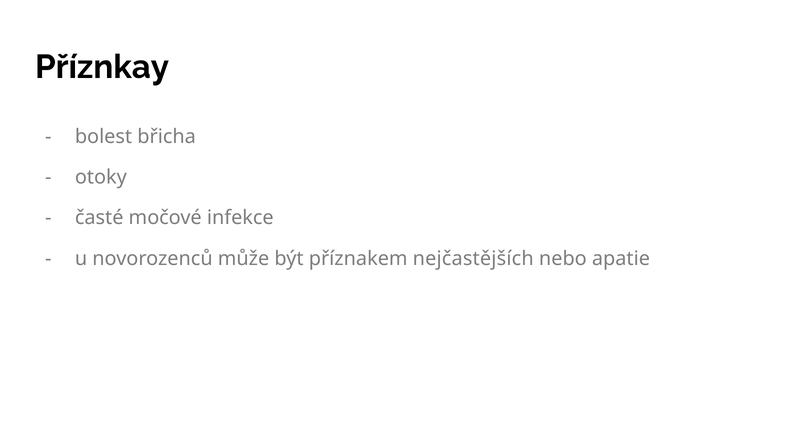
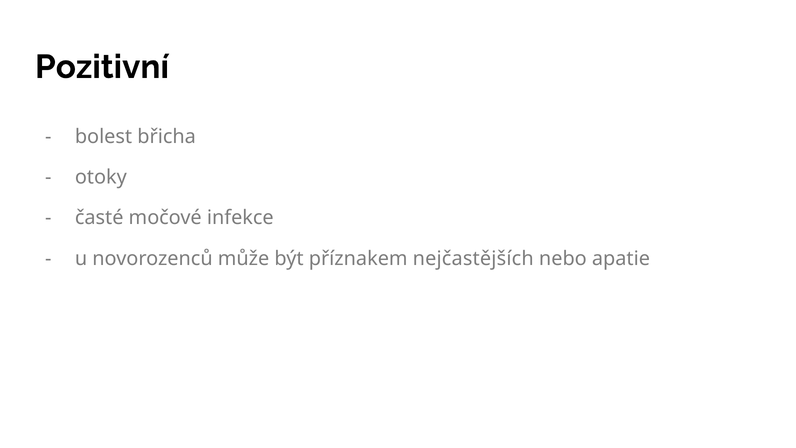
Příznkay: Příznkay -> Pozitivní (102, 67)
